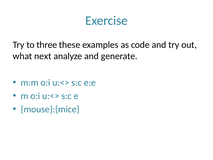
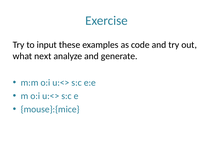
three: three -> input (47, 45)
